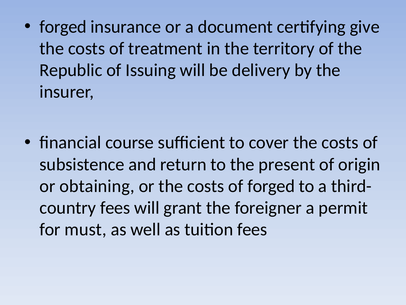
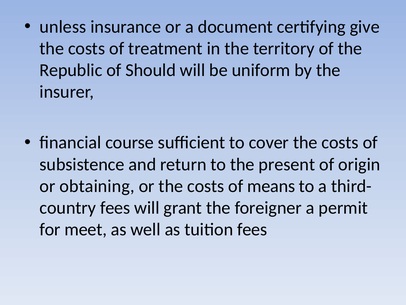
forged: forged -> unless (63, 27)
Issuing: Issuing -> Should (151, 70)
delivery: delivery -> uniform (261, 70)
of forged: forged -> means (271, 186)
must: must -> meet (86, 229)
